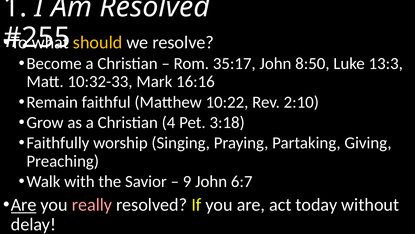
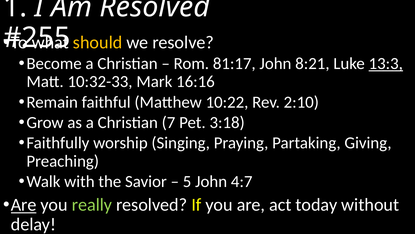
35:17: 35:17 -> 81:17 (234, 63)
8:50: 8:50 -> 8:21 (312, 63)
13:3 underline: none -> present (386, 63)
4: 4 -> 7 (169, 122)
9: 9 -> 5 (187, 181)
6:7: 6:7 -> 4:7 (242, 181)
really colour: pink -> light green (92, 204)
